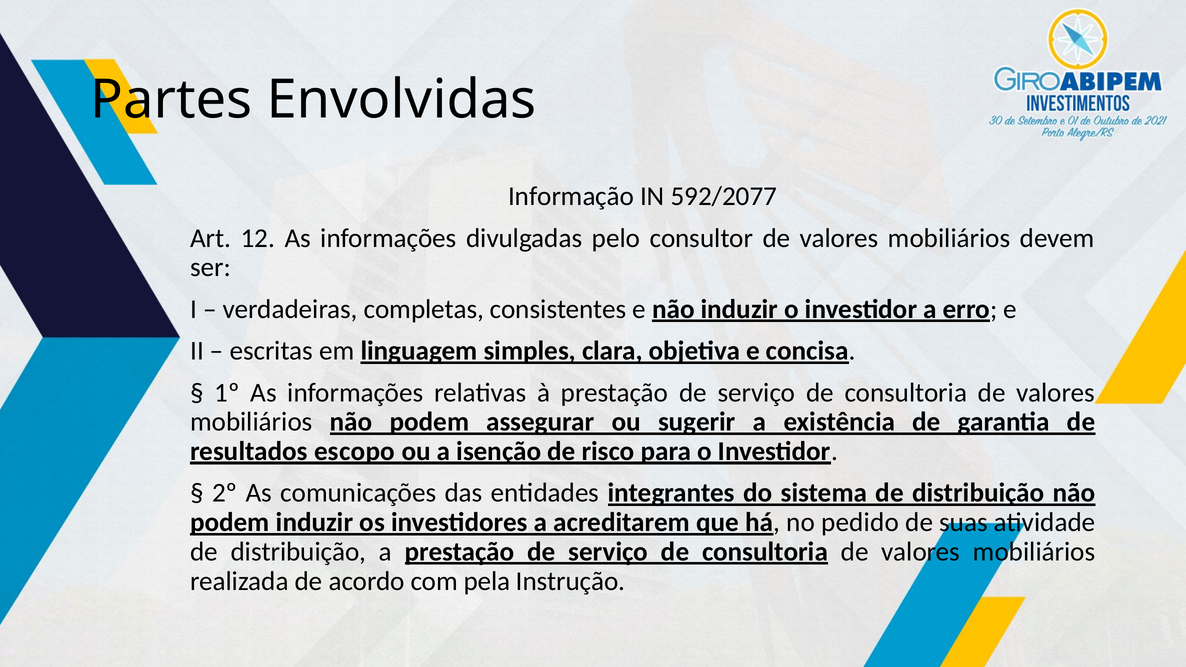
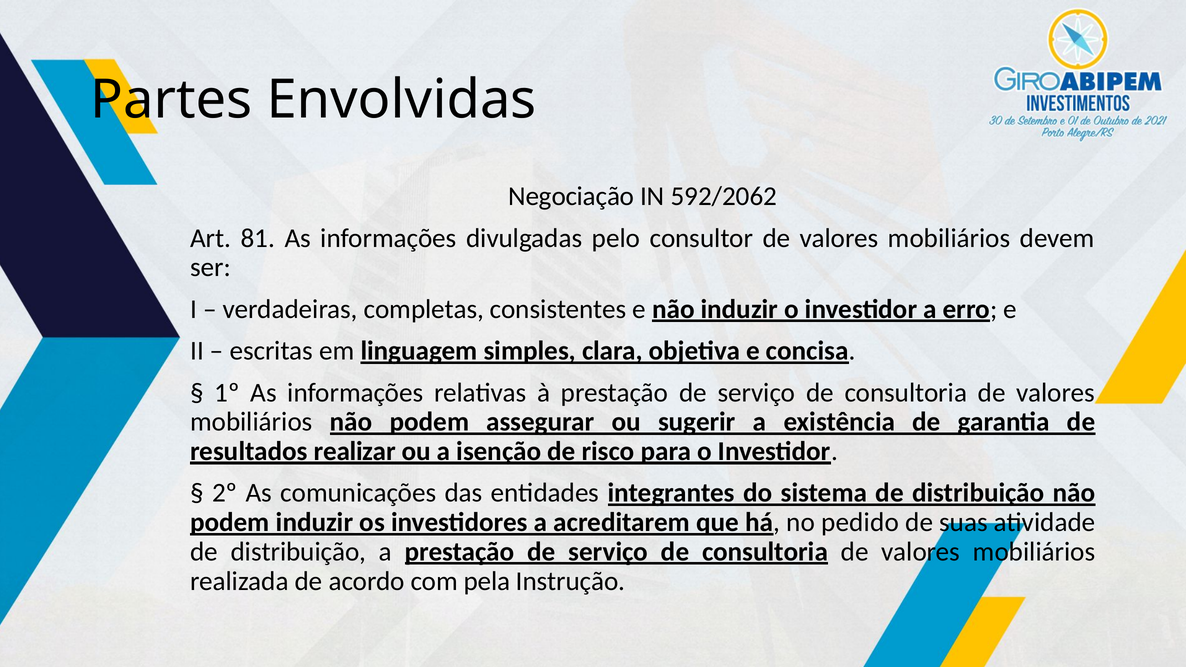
Informação: Informação -> Negociação (571, 197)
592/2077: 592/2077 -> 592/2062 (724, 197)
12: 12 -> 81 (258, 238)
escopo: escopo -> realizar (355, 451)
